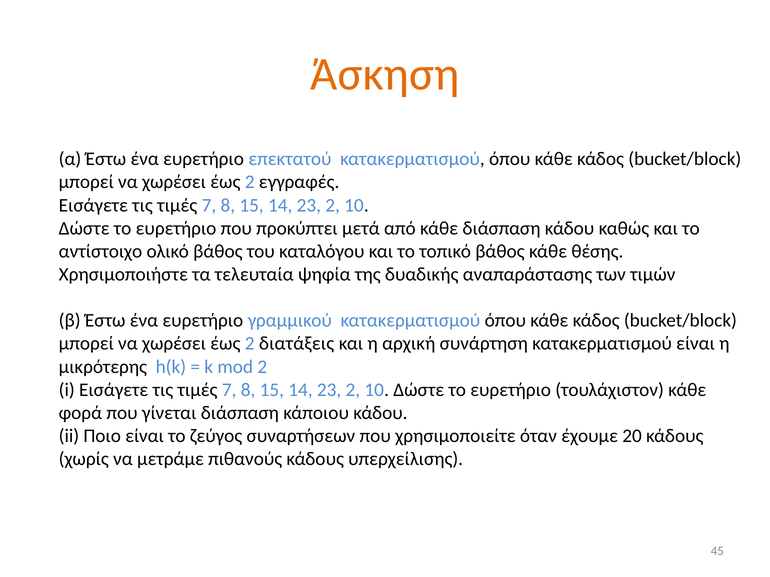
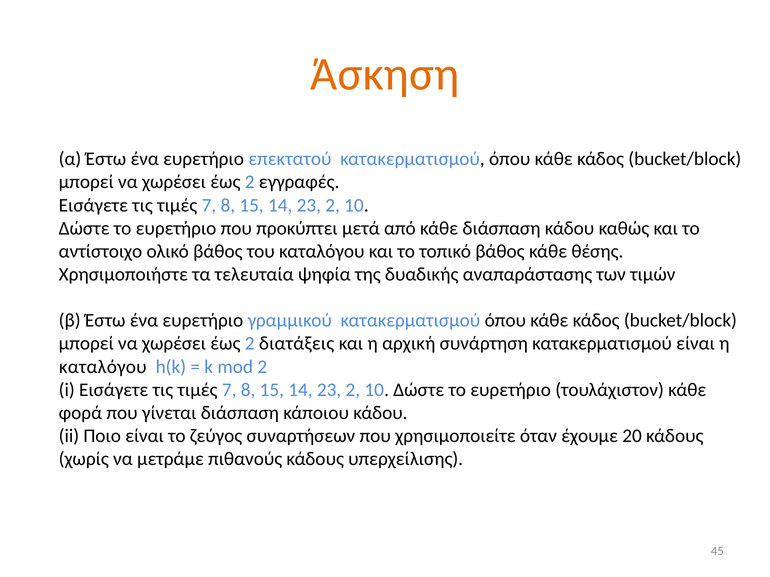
μικρότερης: μικρότερης -> καταλόγου (103, 367)
